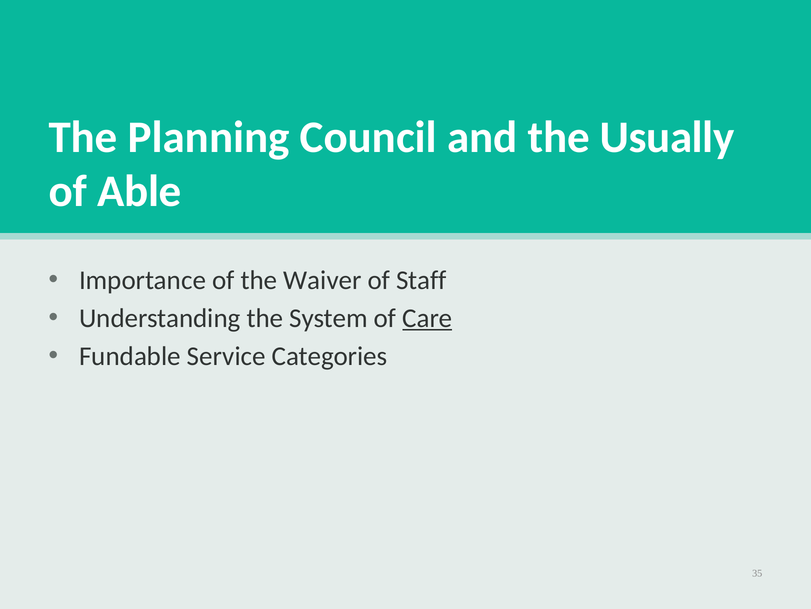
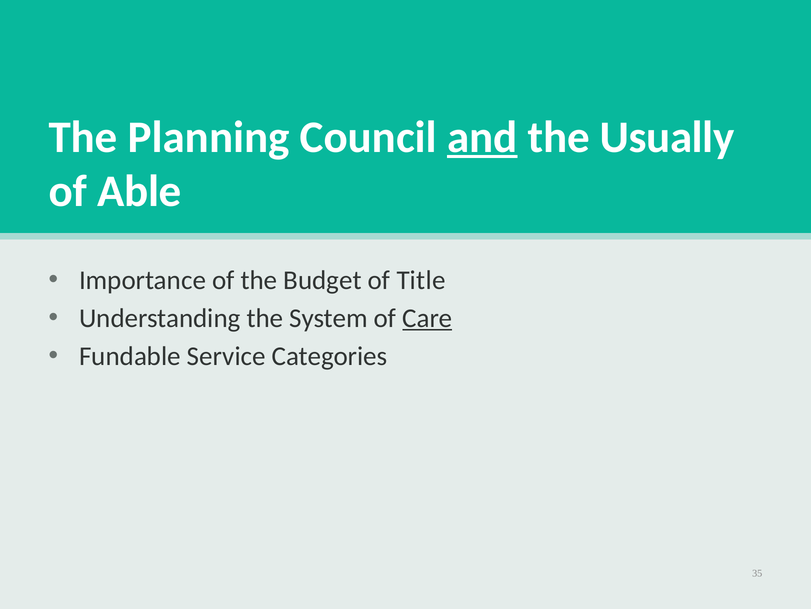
and underline: none -> present (482, 137)
Waiver: Waiver -> Budget (322, 280)
Staff: Staff -> Title (421, 280)
